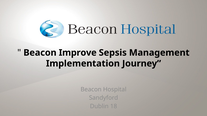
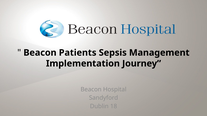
Improve: Improve -> Patients (78, 53)
